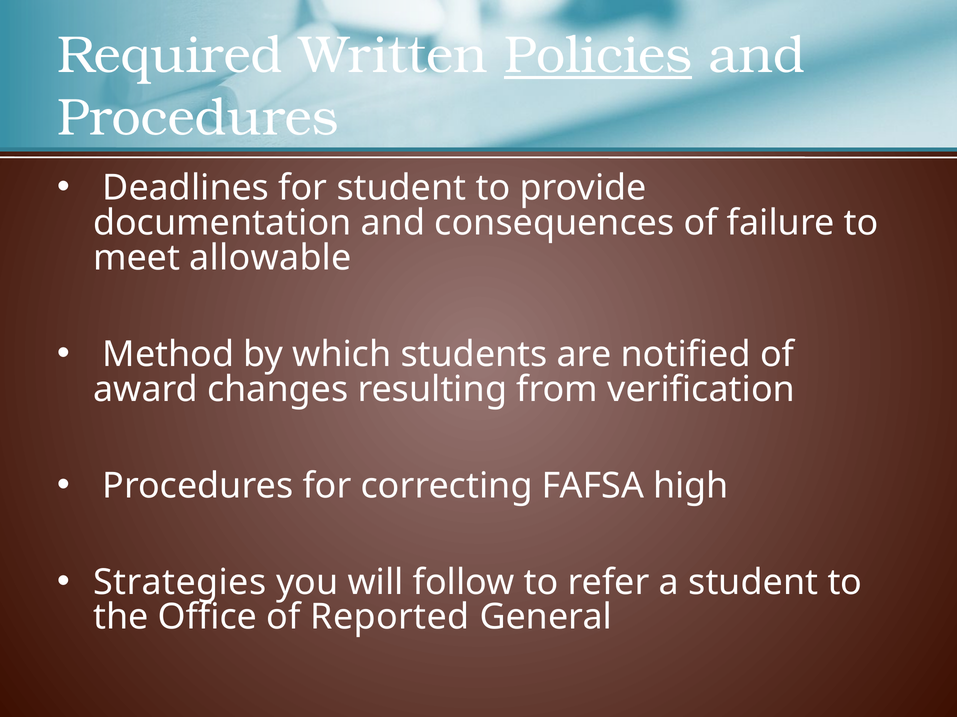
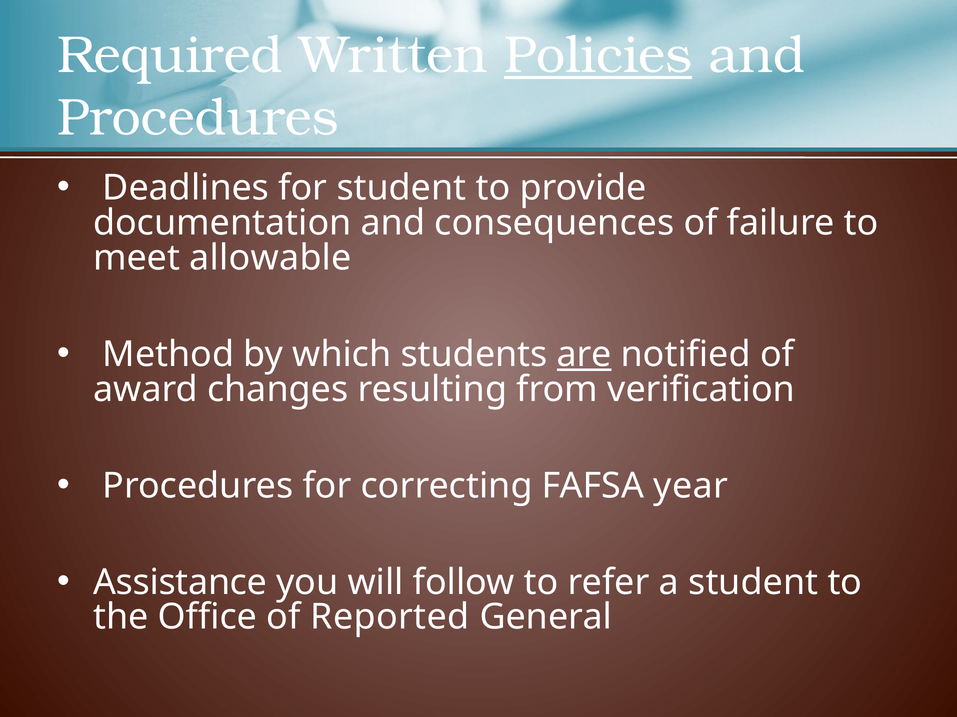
are underline: none -> present (584, 355)
high: high -> year (691, 486)
Strategies: Strategies -> Assistance (180, 583)
